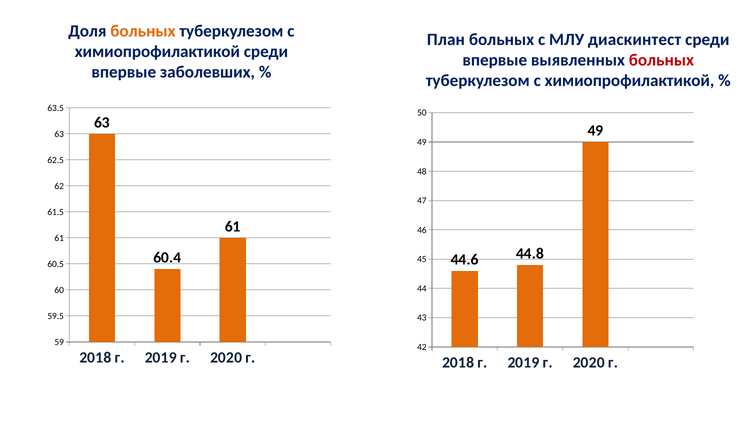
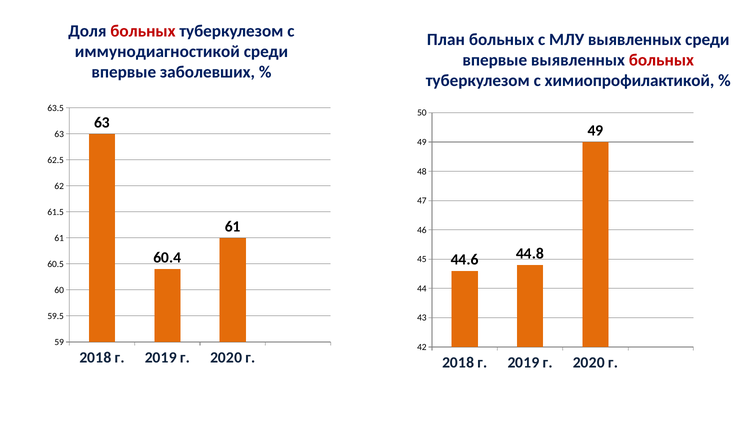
больных colour: orange -> red (143, 31)
МЛУ диаскинтест: диаскинтест -> выявленных (635, 40)
химиопрофилактикой: химиопрофилактикой -> иммунодиагностикой (157, 52)
